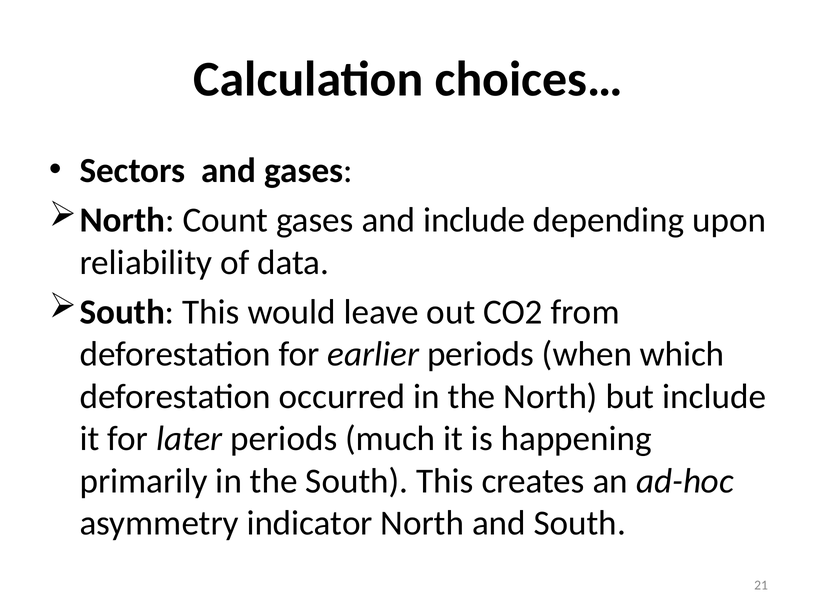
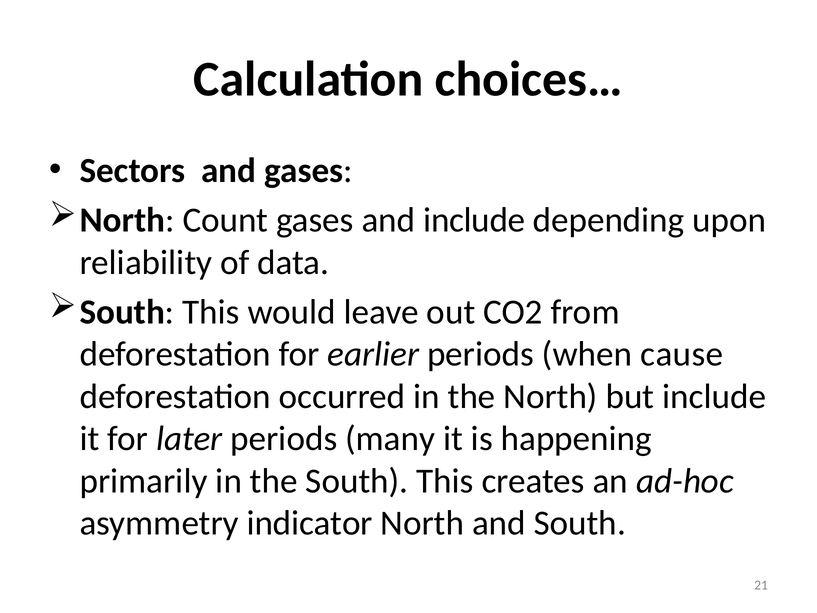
which: which -> cause (682, 354)
much: much -> many (390, 439)
